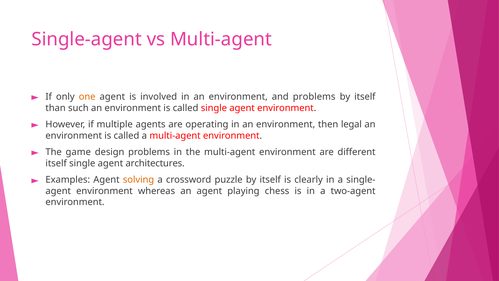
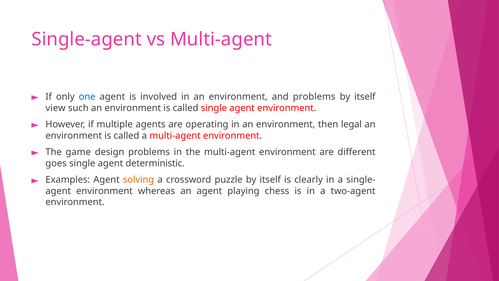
one colour: orange -> blue (87, 97)
than: than -> view (56, 108)
itself: itself -> goes (56, 163)
architectures: architectures -> deterministic (155, 163)
